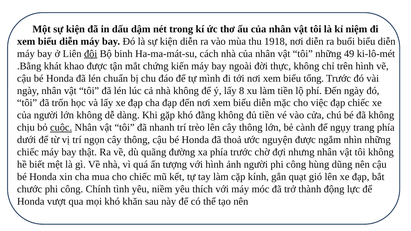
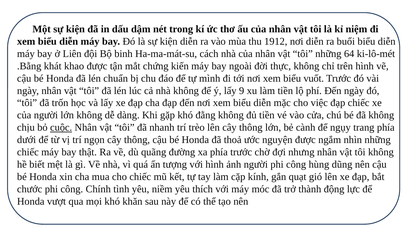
1918: 1918 -> 1912 (276, 41)
đội underline: present -> none (91, 54)
49: 49 -> 64 (349, 54)
tổng: tổng -> vuốt (314, 78)
8: 8 -> 9 (242, 91)
